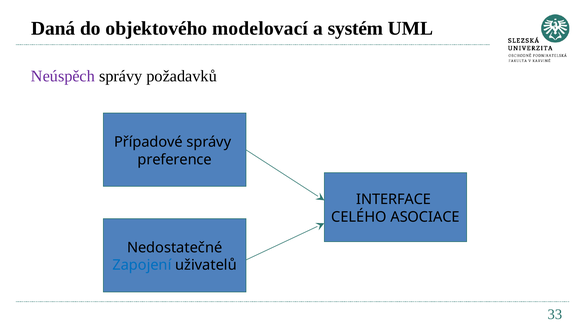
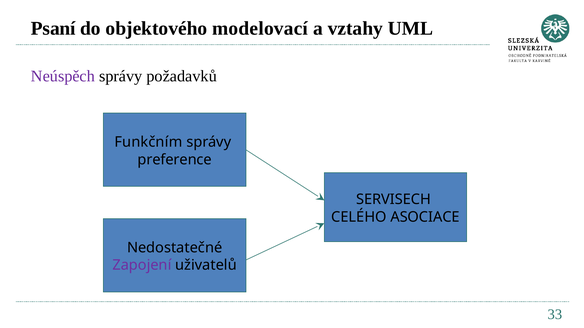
Daná: Daná -> Psaní (53, 28)
systém: systém -> vztahy (355, 28)
Případové: Případové -> Funkčním (148, 142)
INTERFACE: INTERFACE -> SERVISECH (394, 200)
Zapojení colour: blue -> purple (142, 266)
